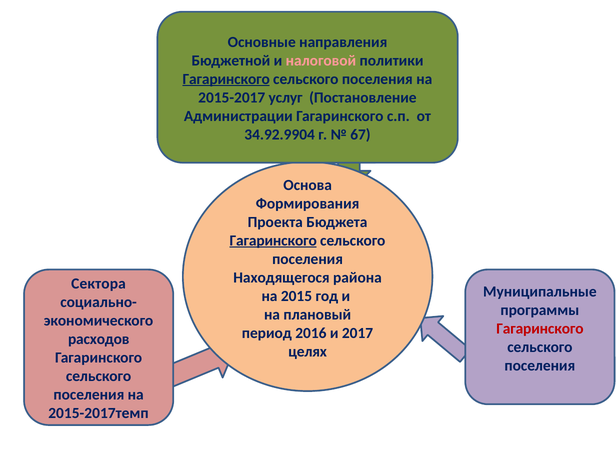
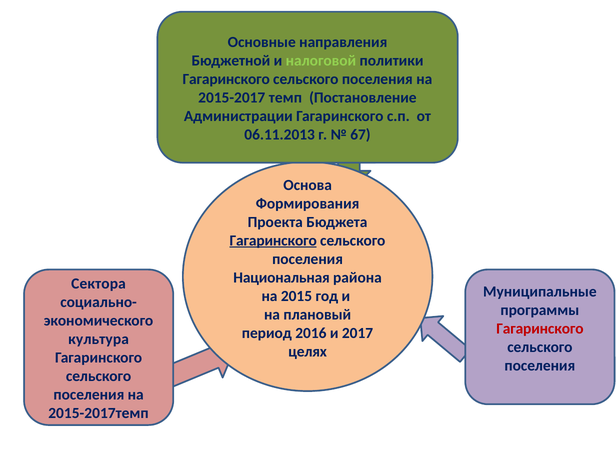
налоговой colour: pink -> light green (321, 61)
Гагаринского underline: present -> none (226, 79)
услуг: услуг -> темп (285, 98)
34.92.9904: 34.92.9904 -> 06.11.2013 (280, 134)
Находящегося: Находящегося -> Национальная (282, 278)
расходов: расходов -> культура (99, 339)
